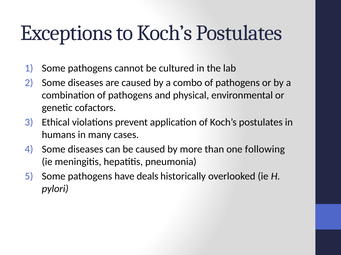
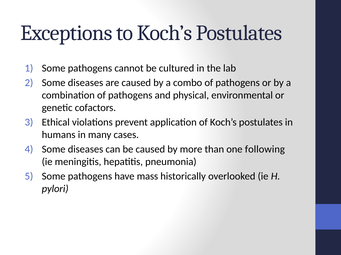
deals: deals -> mass (147, 177)
